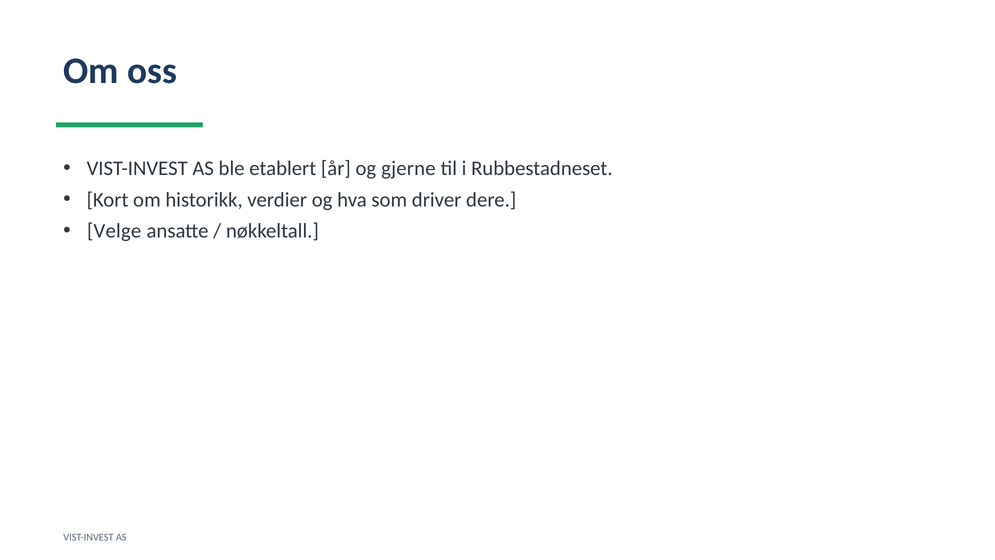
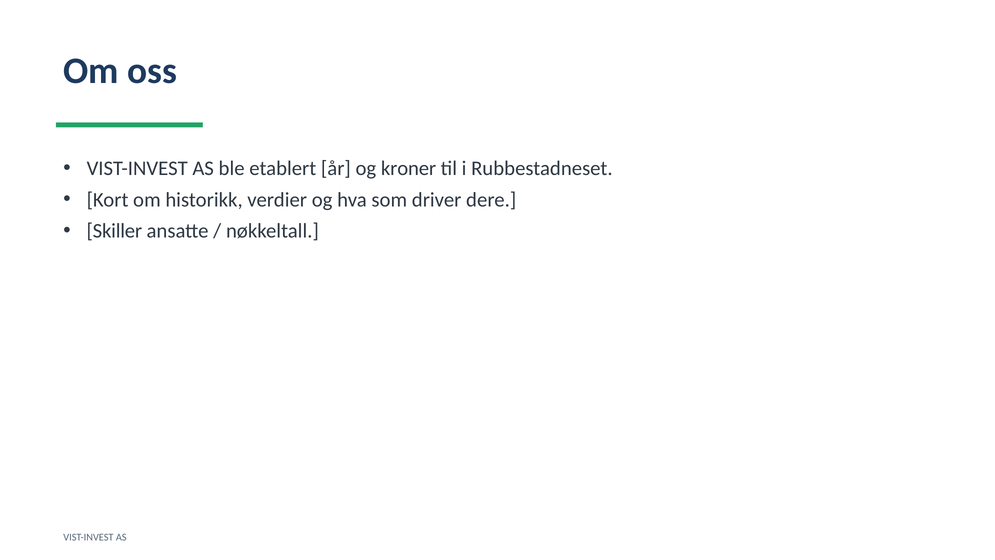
gjerne: gjerne -> kroner (409, 169)
Velge: Velge -> Skiller (114, 231)
